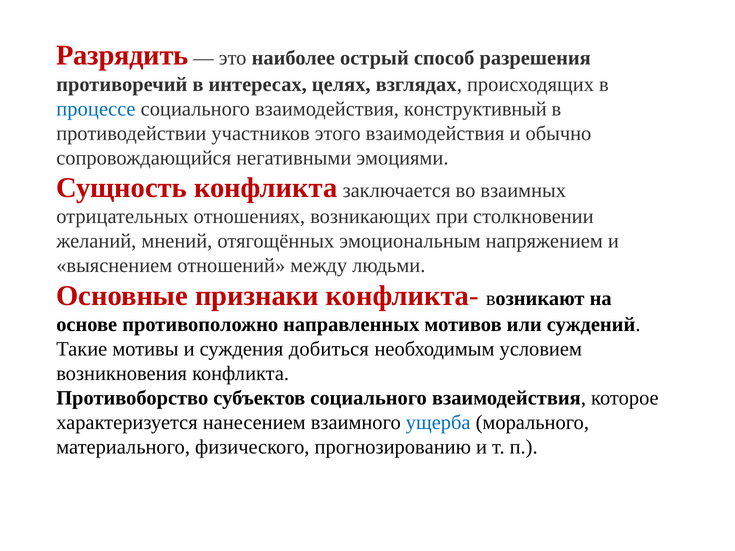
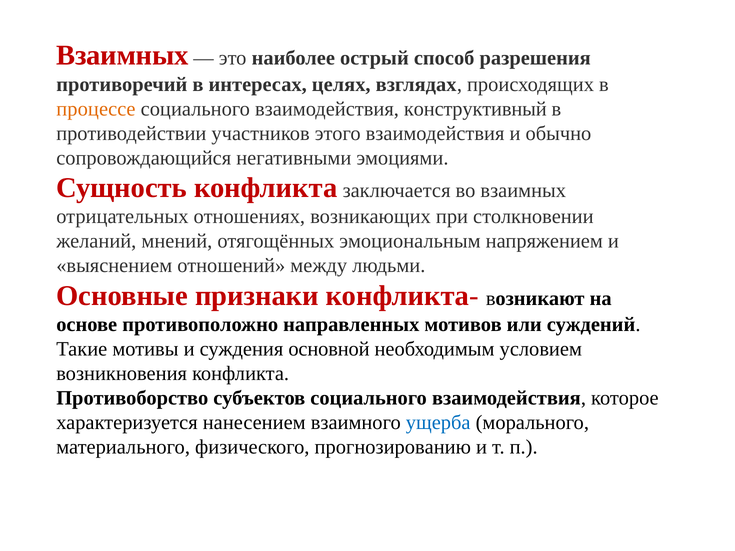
Разрядить: Разрядить -> Взаимных (122, 56)
процессе colour: blue -> orange (96, 109)
добиться: добиться -> основной (329, 349)
